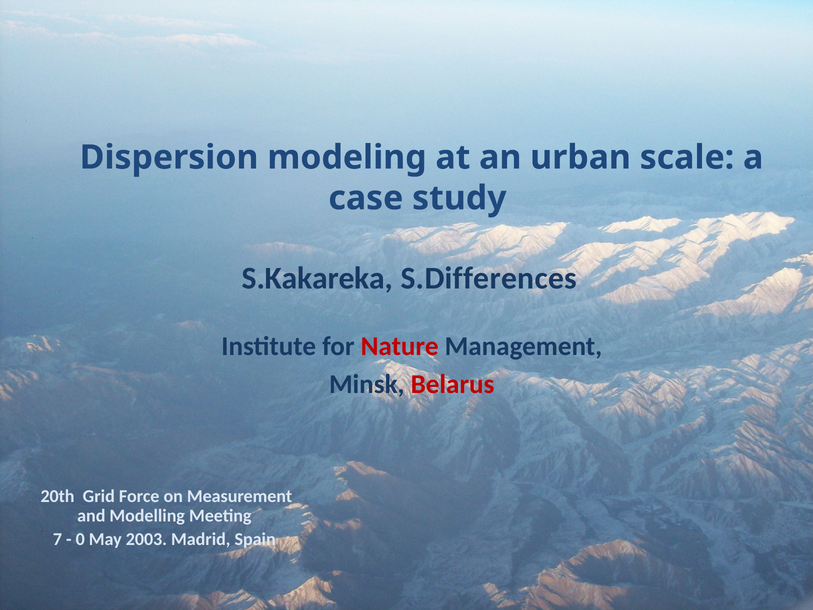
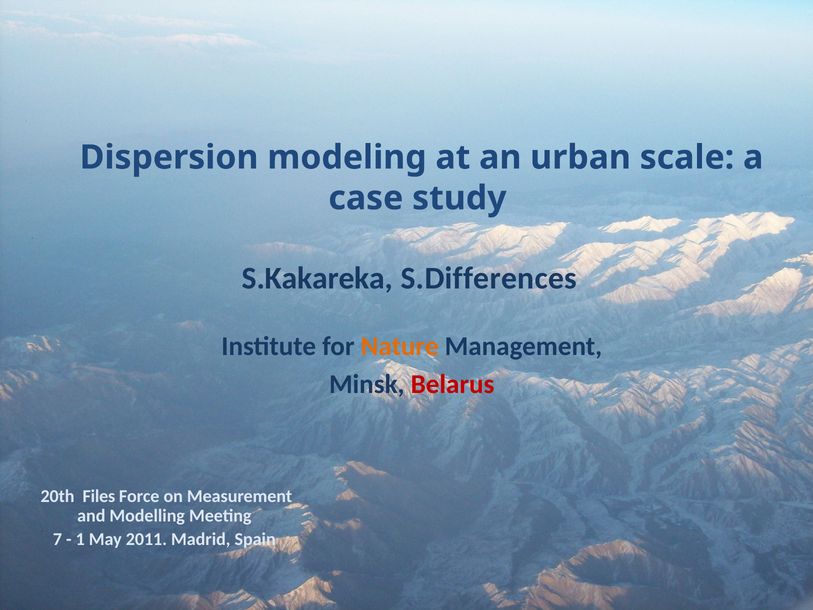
Nature colour: red -> orange (400, 346)
Grid: Grid -> Files (99, 496)
0: 0 -> 1 (80, 539)
2003: 2003 -> 2011 (146, 539)
